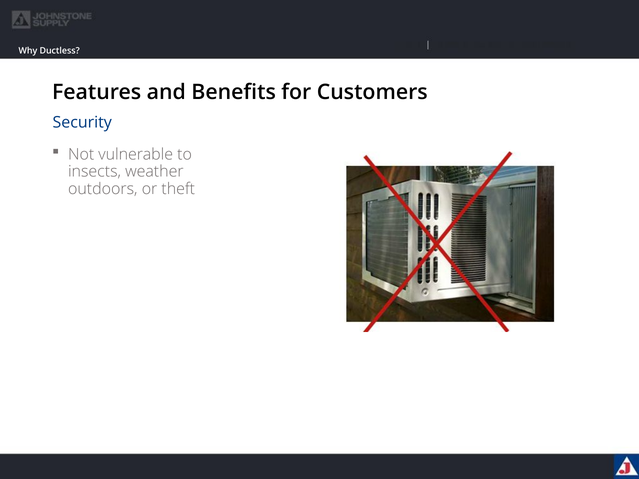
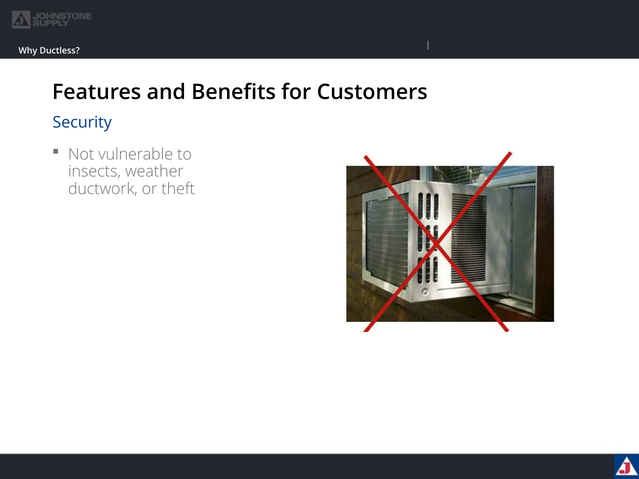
outdoors: outdoors -> ductwork (103, 189)
